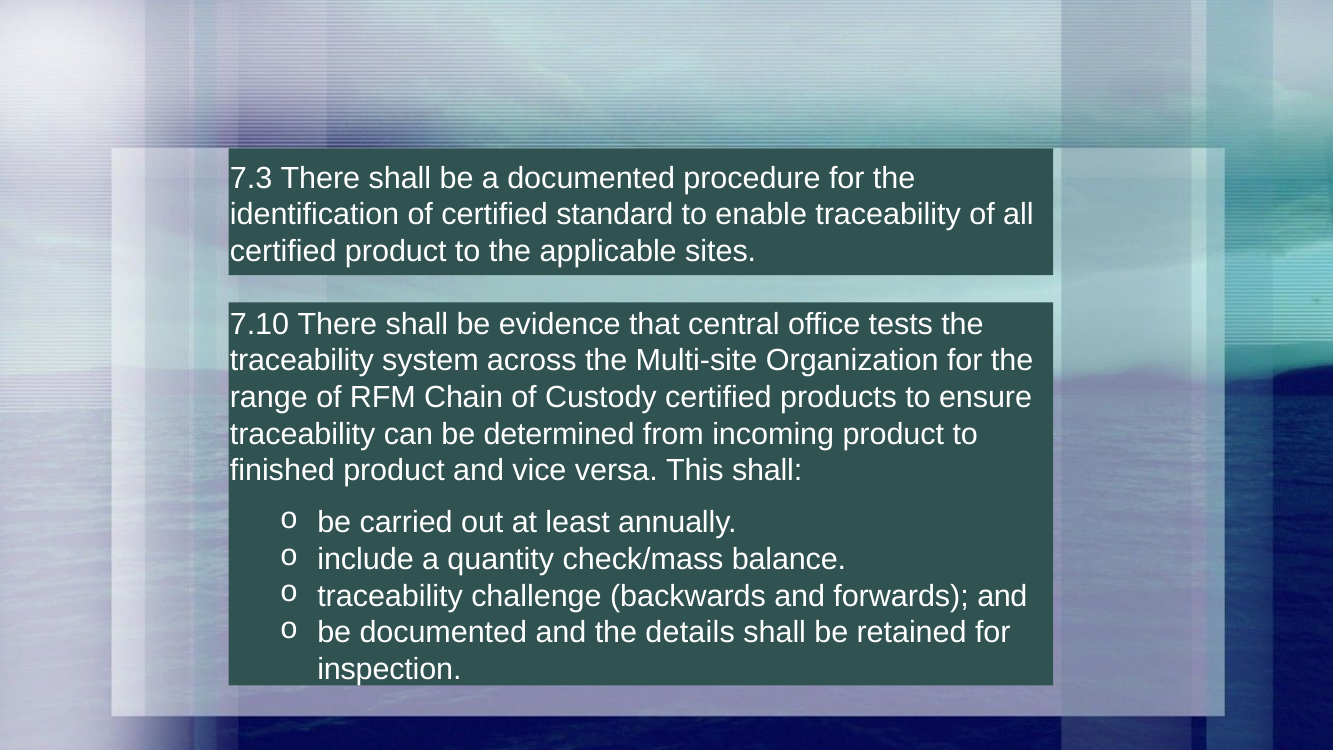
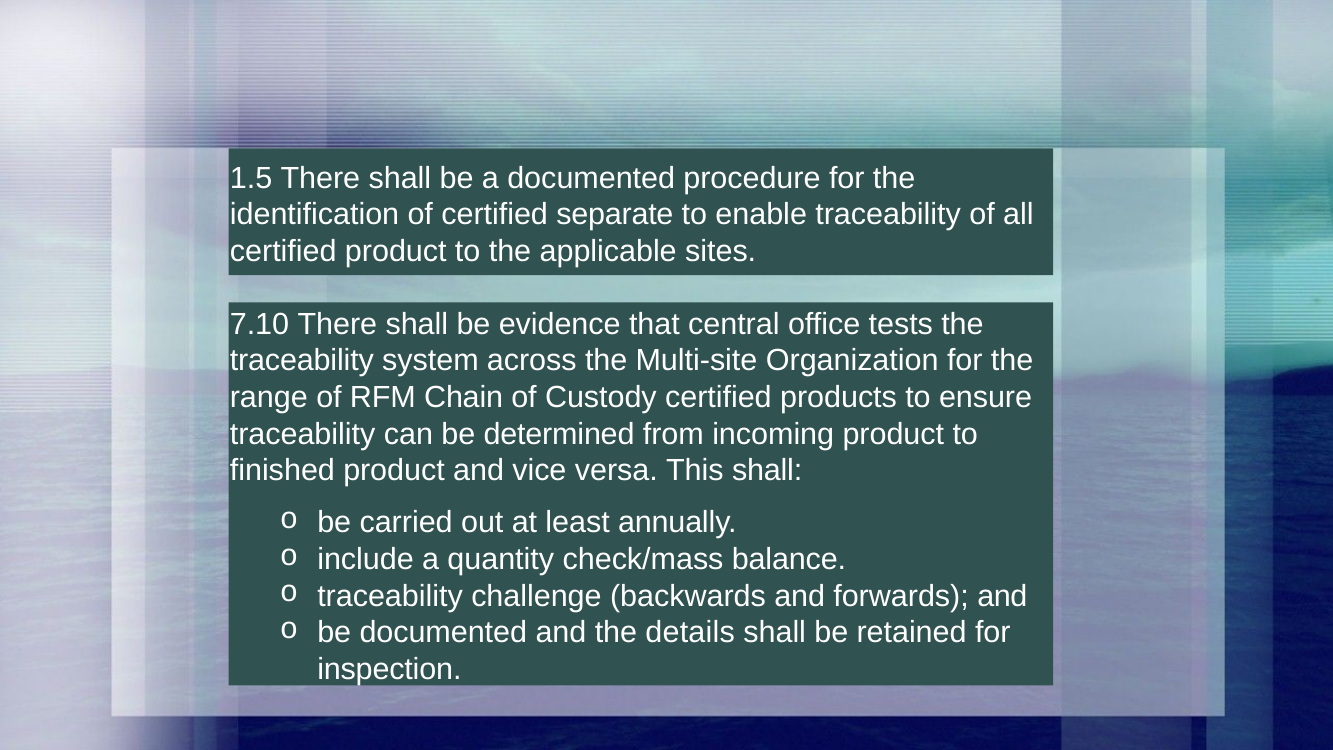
7.3: 7.3 -> 1.5 (251, 178)
standard: standard -> separate (615, 215)
